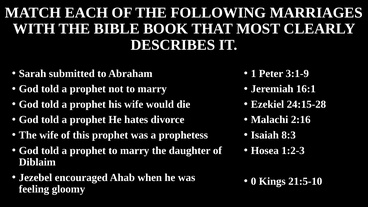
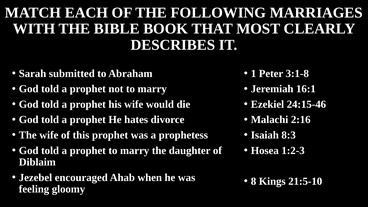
3:1-9: 3:1-9 -> 3:1-8 (297, 73)
24:15-28: 24:15-28 -> 24:15-46 (306, 104)
0: 0 -> 8 (254, 181)
